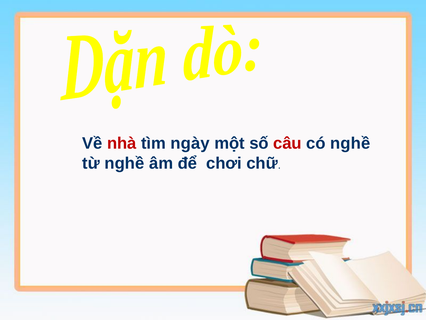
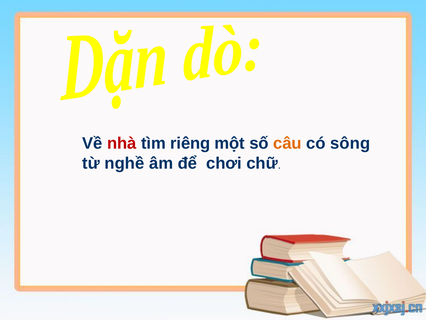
ngày: ngày -> riêng (190, 143)
câu colour: red -> orange (287, 143)
có nghề: nghề -> sông (350, 143)
